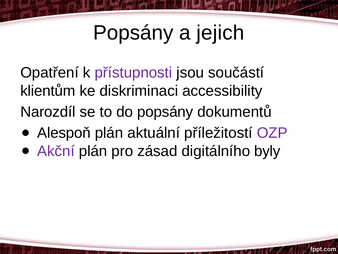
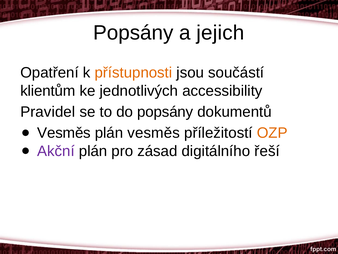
přístupnosti colour: purple -> orange (133, 73)
diskriminaci: diskriminaci -> jednotlivých (139, 91)
Narozdíl: Narozdíl -> Pravidel (48, 112)
Alespoň: Alespoň -> Vesměs (64, 133)
plán aktuální: aktuální -> vesměs (154, 133)
OZP colour: purple -> orange (272, 133)
byly: byly -> řeší (267, 151)
